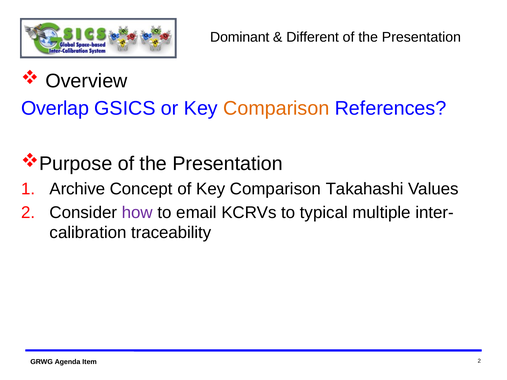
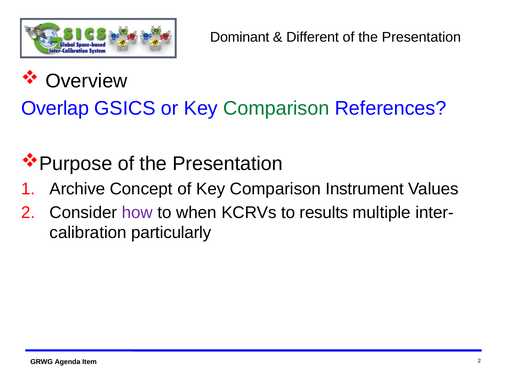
Comparison colour: orange -> green (276, 109)
Takahashi: Takahashi -> Instrument (365, 189)
email: email -> when (196, 213)
typical: typical -> results (324, 213)
traceability: traceability -> particularly (171, 233)
